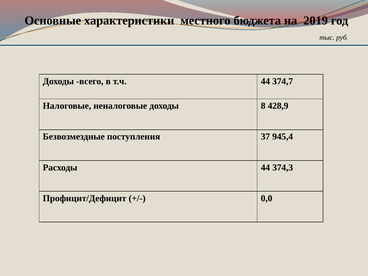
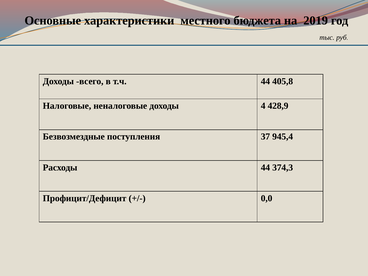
374,7: 374,7 -> 405,8 (283, 81)
8: 8 -> 4 (263, 106)
